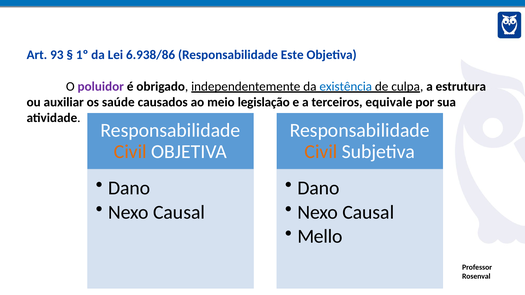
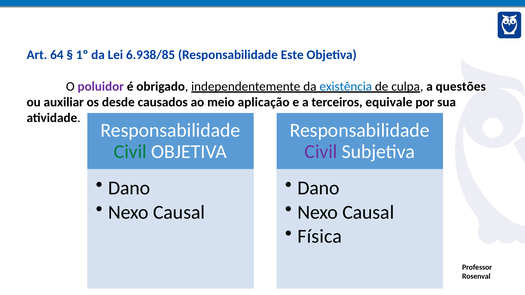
93: 93 -> 64 (57, 55)
6.938/86: 6.938/86 -> 6.938/85 (151, 55)
estrutura: estrutura -> questões (461, 87)
saúde: saúde -> desde (118, 102)
legislação: legislação -> aplicação (264, 102)
Civil colour: orange -> green (130, 152)
Civil colour: orange -> purple (321, 152)
Mello: Mello -> Física (320, 237)
